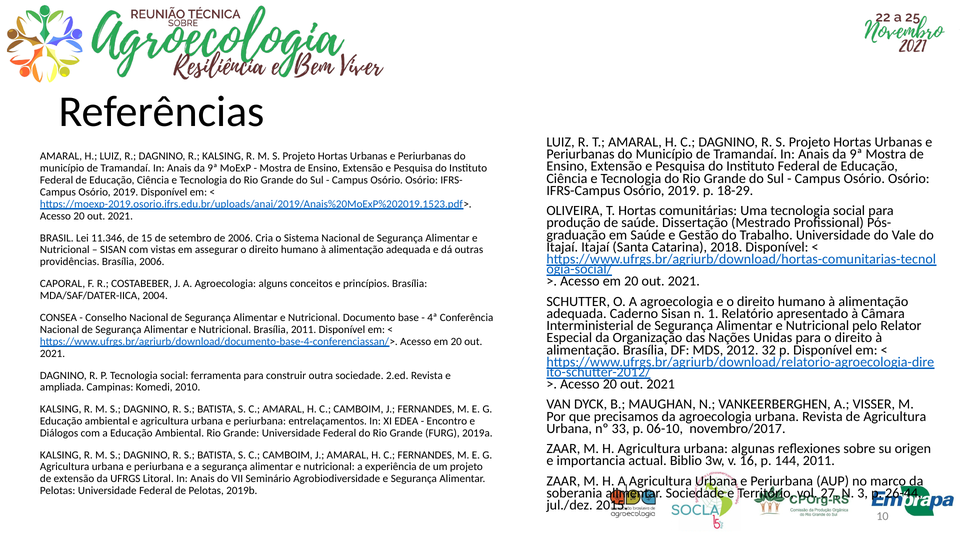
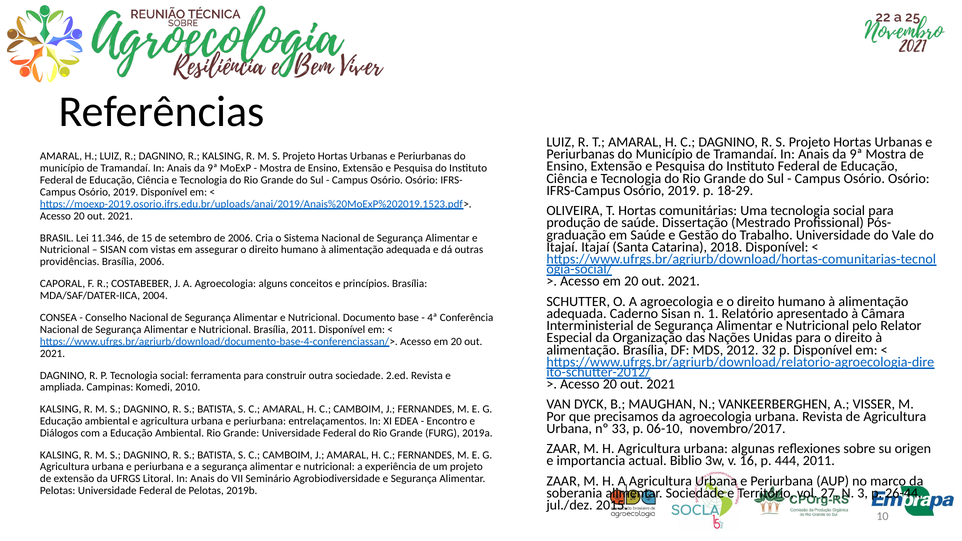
144: 144 -> 444 (787, 461)
